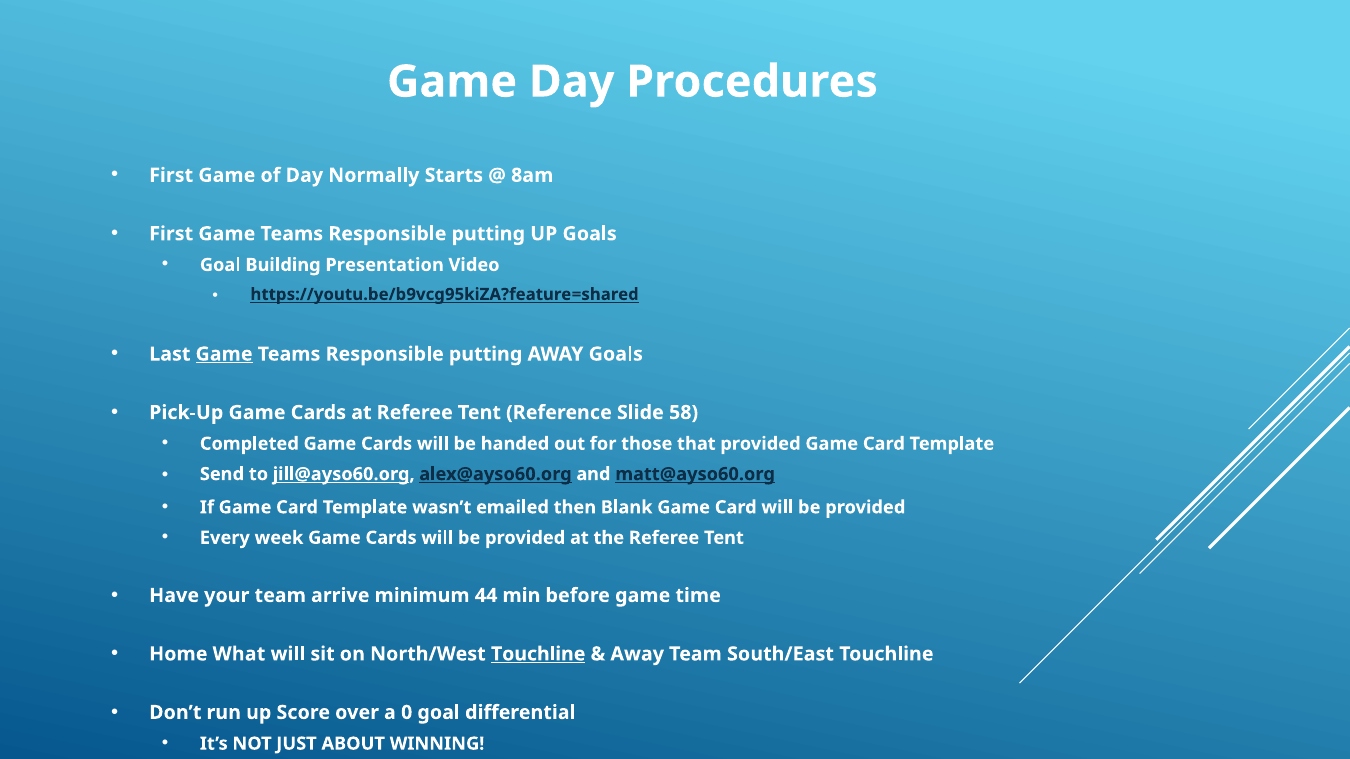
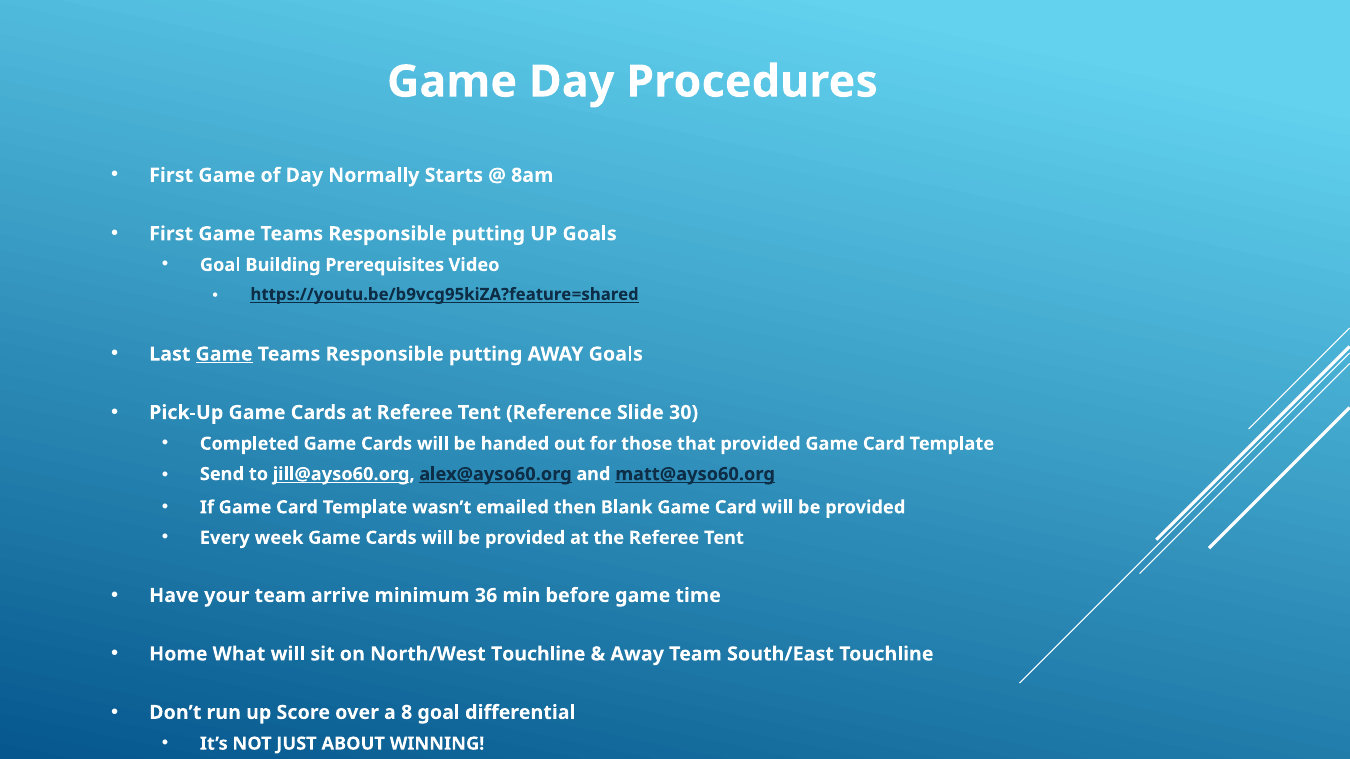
Presentation: Presentation -> Prerequisites (385, 265)
58: 58 -> 30 (684, 413)
44: 44 -> 36 (486, 596)
Touchline underline: present -> none (538, 654)
0: 0 -> 8 (407, 713)
